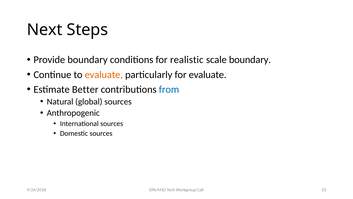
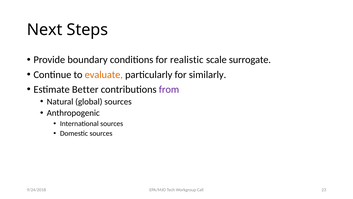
scale boundary: boundary -> surrogate (250, 60)
for evaluate: evaluate -> similarly (208, 74)
from colour: blue -> purple (169, 89)
